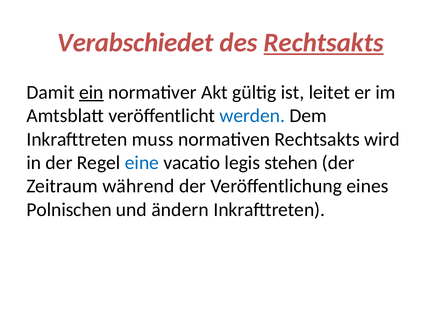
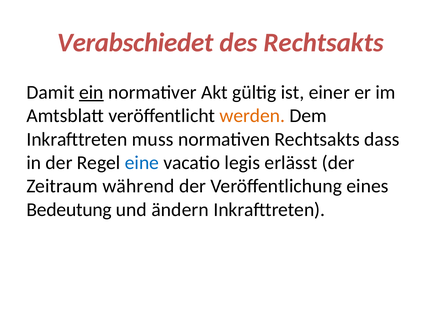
Rechtsakts underline: present -> none (324, 43)
leitet: leitet -> einer (329, 93)
werden colour: blue -> orange (252, 116)
wird: wird -> dass (382, 140)
stehen: stehen -> erlässt (291, 163)
Polnischen: Polnischen -> Bedeutung (69, 210)
